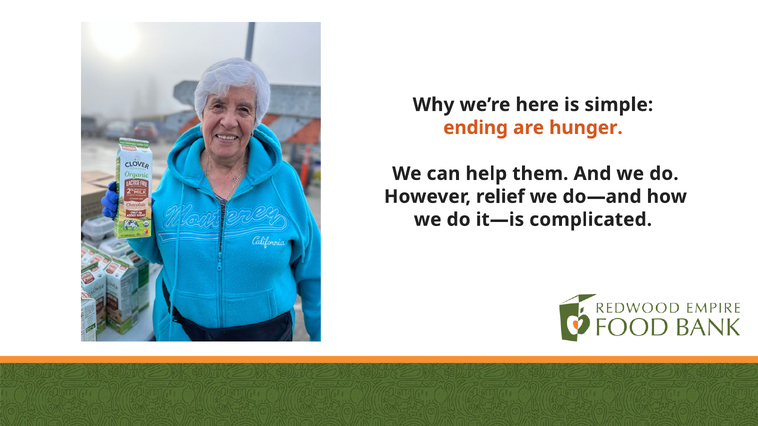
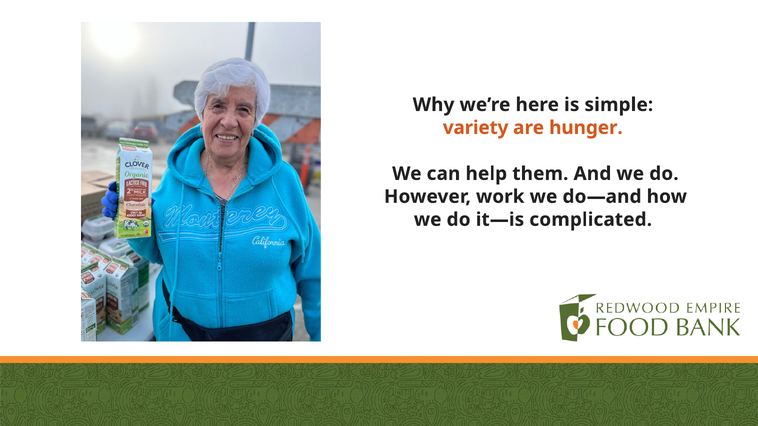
ending: ending -> variety (476, 128)
relief: relief -> work (500, 197)
